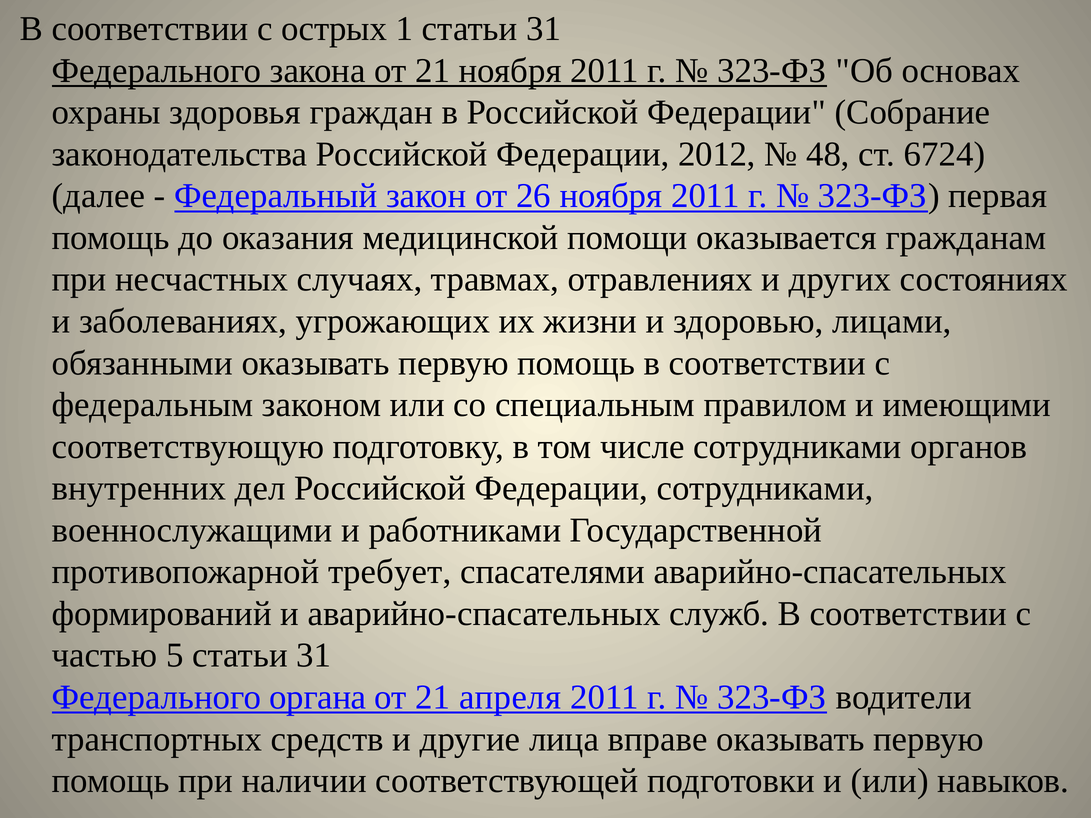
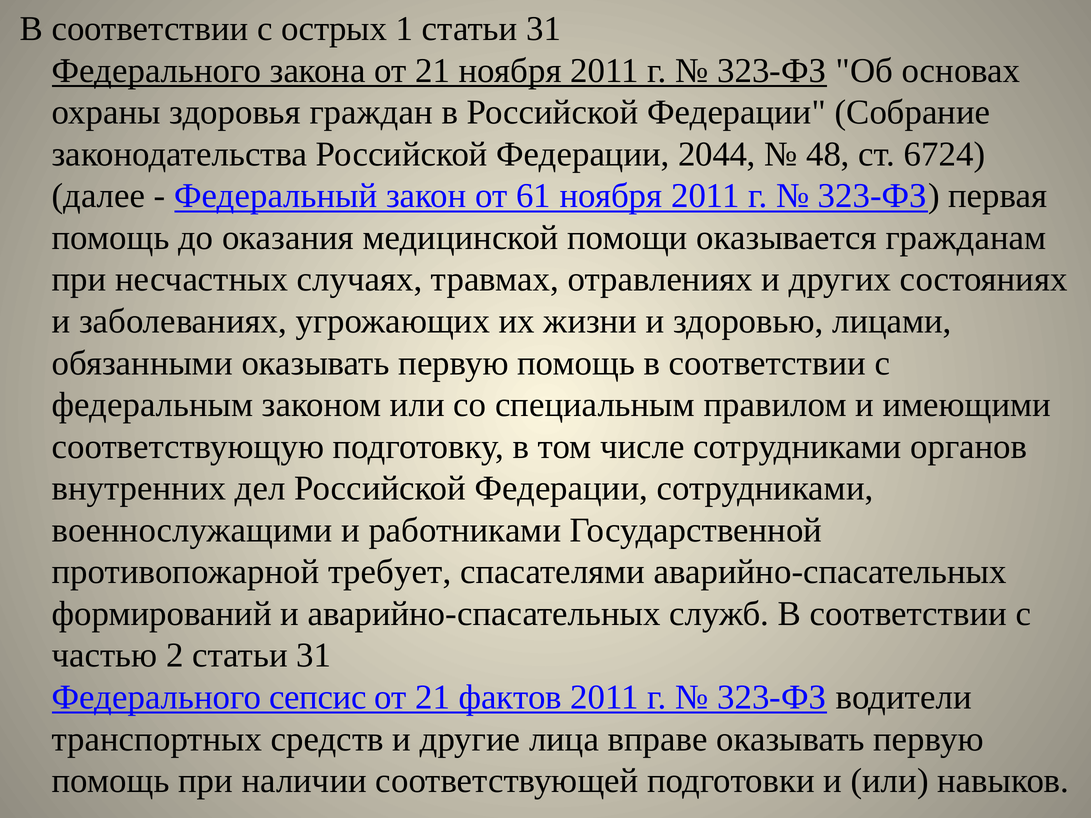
2012: 2012 -> 2044 (717, 154)
26: 26 -> 61 (533, 196)
5: 5 -> 2 (175, 656)
органа: органа -> сепсис (318, 697)
апреля: апреля -> фактов (510, 697)
